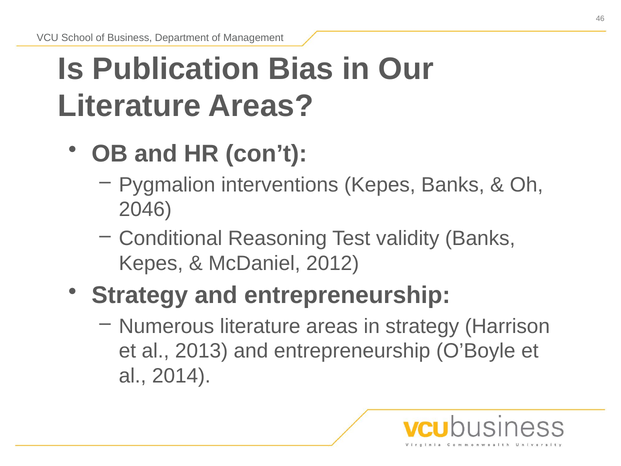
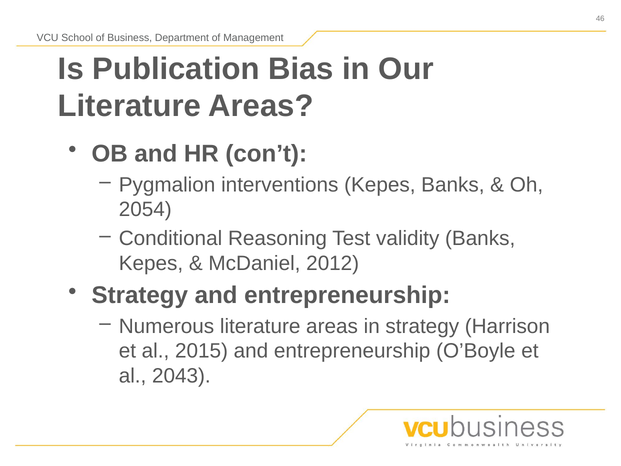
2046: 2046 -> 2054 (145, 209)
2013: 2013 -> 2015 (201, 351)
2014: 2014 -> 2043 (181, 376)
